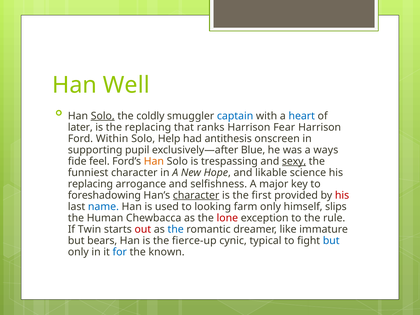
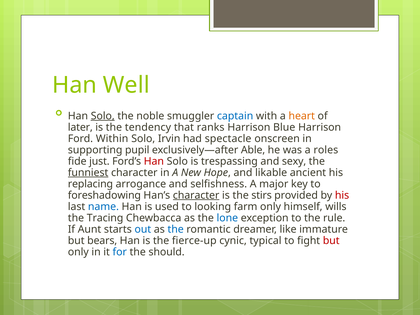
coldly: coldly -> noble (150, 116)
heart colour: blue -> orange (302, 116)
the replacing: replacing -> tendency (148, 127)
Fear: Fear -> Blue (284, 127)
Help: Help -> Irvin (169, 139)
antithesis: antithesis -> spectacle (228, 139)
Blue: Blue -> Able (253, 150)
ways: ways -> roles (326, 150)
feel: feel -> just (99, 161)
Han colour: orange -> red (154, 161)
sexy underline: present -> none (294, 161)
funniest underline: none -> present (88, 173)
science: science -> ancient (308, 173)
first: first -> stirs (262, 195)
slips: slips -> wills (336, 207)
Human: Human -> Tracing (105, 218)
lone colour: red -> blue (227, 218)
Twin: Twin -> Aunt (89, 229)
out colour: red -> blue (143, 229)
but colour: blue -> red (331, 241)
known: known -> should (167, 252)
